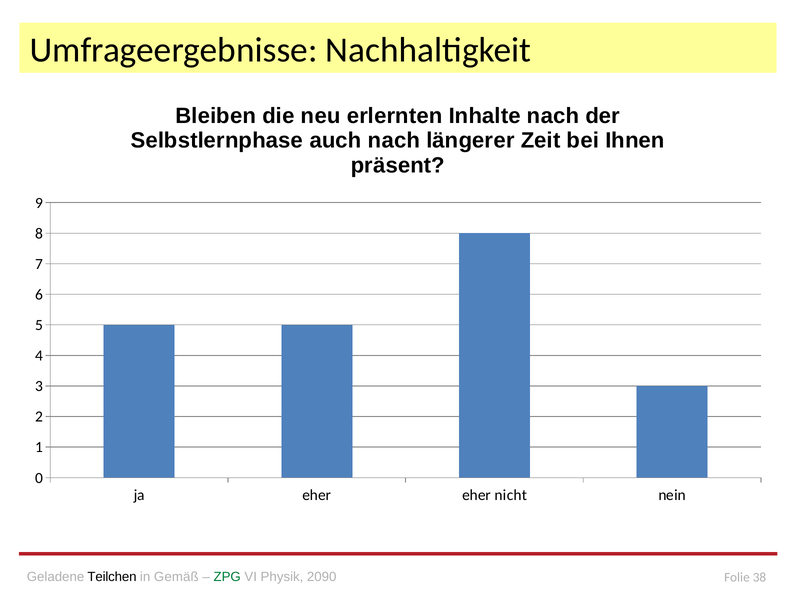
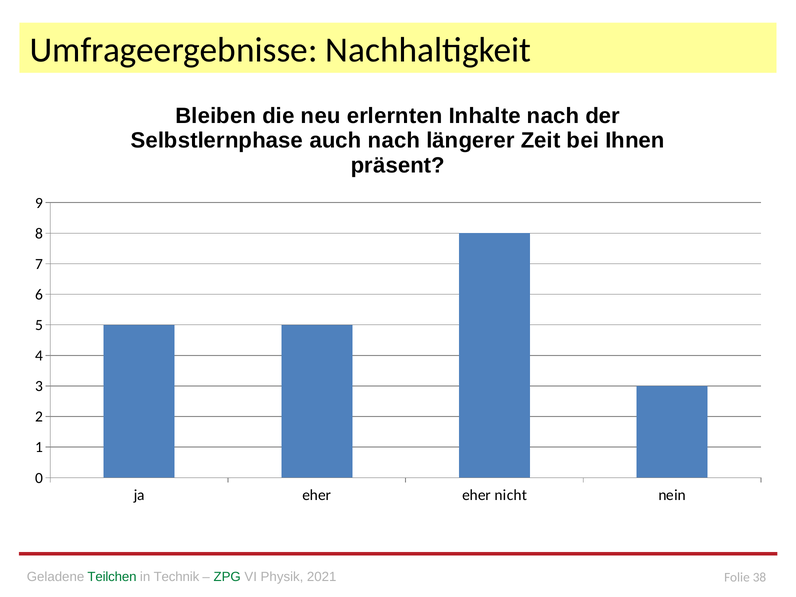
Teilchen colour: black -> green (112, 577)
Gemäß: Gemäß -> Technik (176, 577)
2090: 2090 -> 2021 (322, 577)
